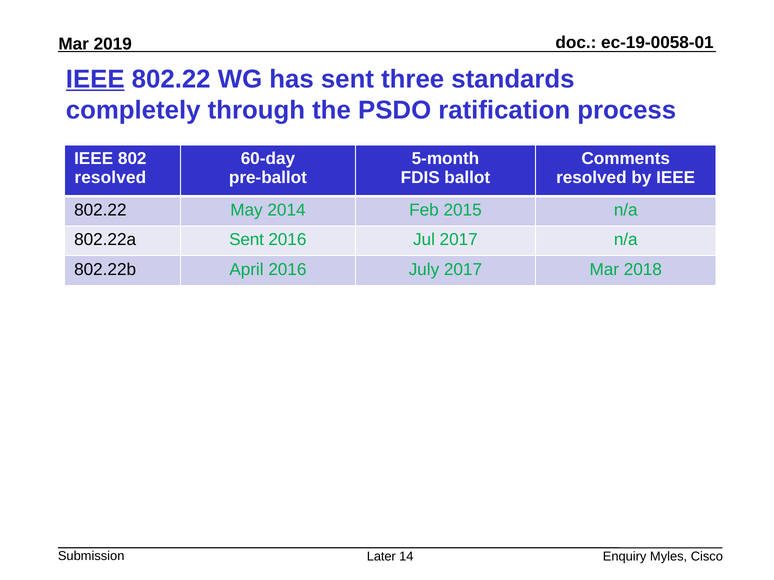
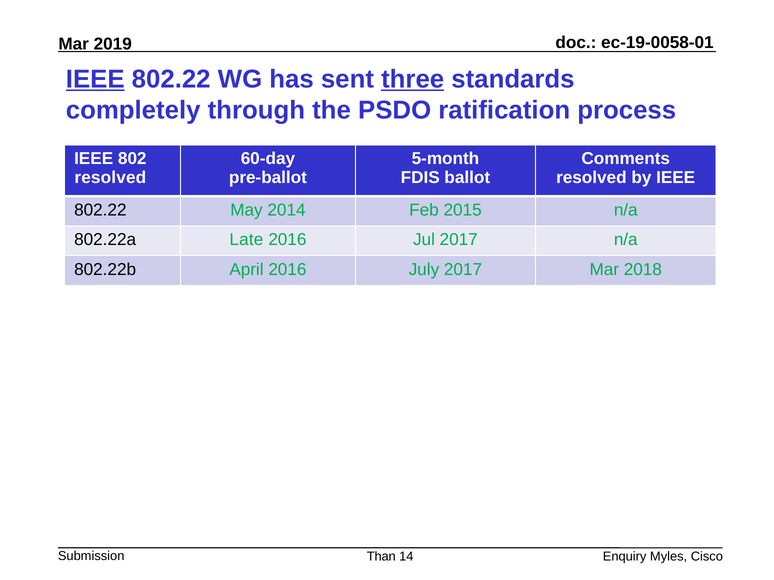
three underline: none -> present (413, 79)
802.22a Sent: Sent -> Late (246, 240)
Later: Later -> Than (381, 557)
